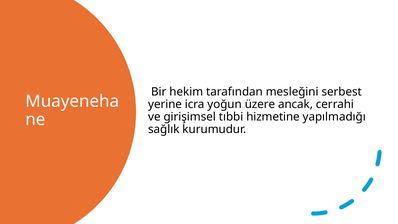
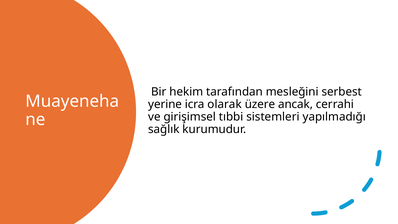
yoğun: yoğun -> olarak (225, 104)
hizmetine: hizmetine -> sistemleri (273, 117)
